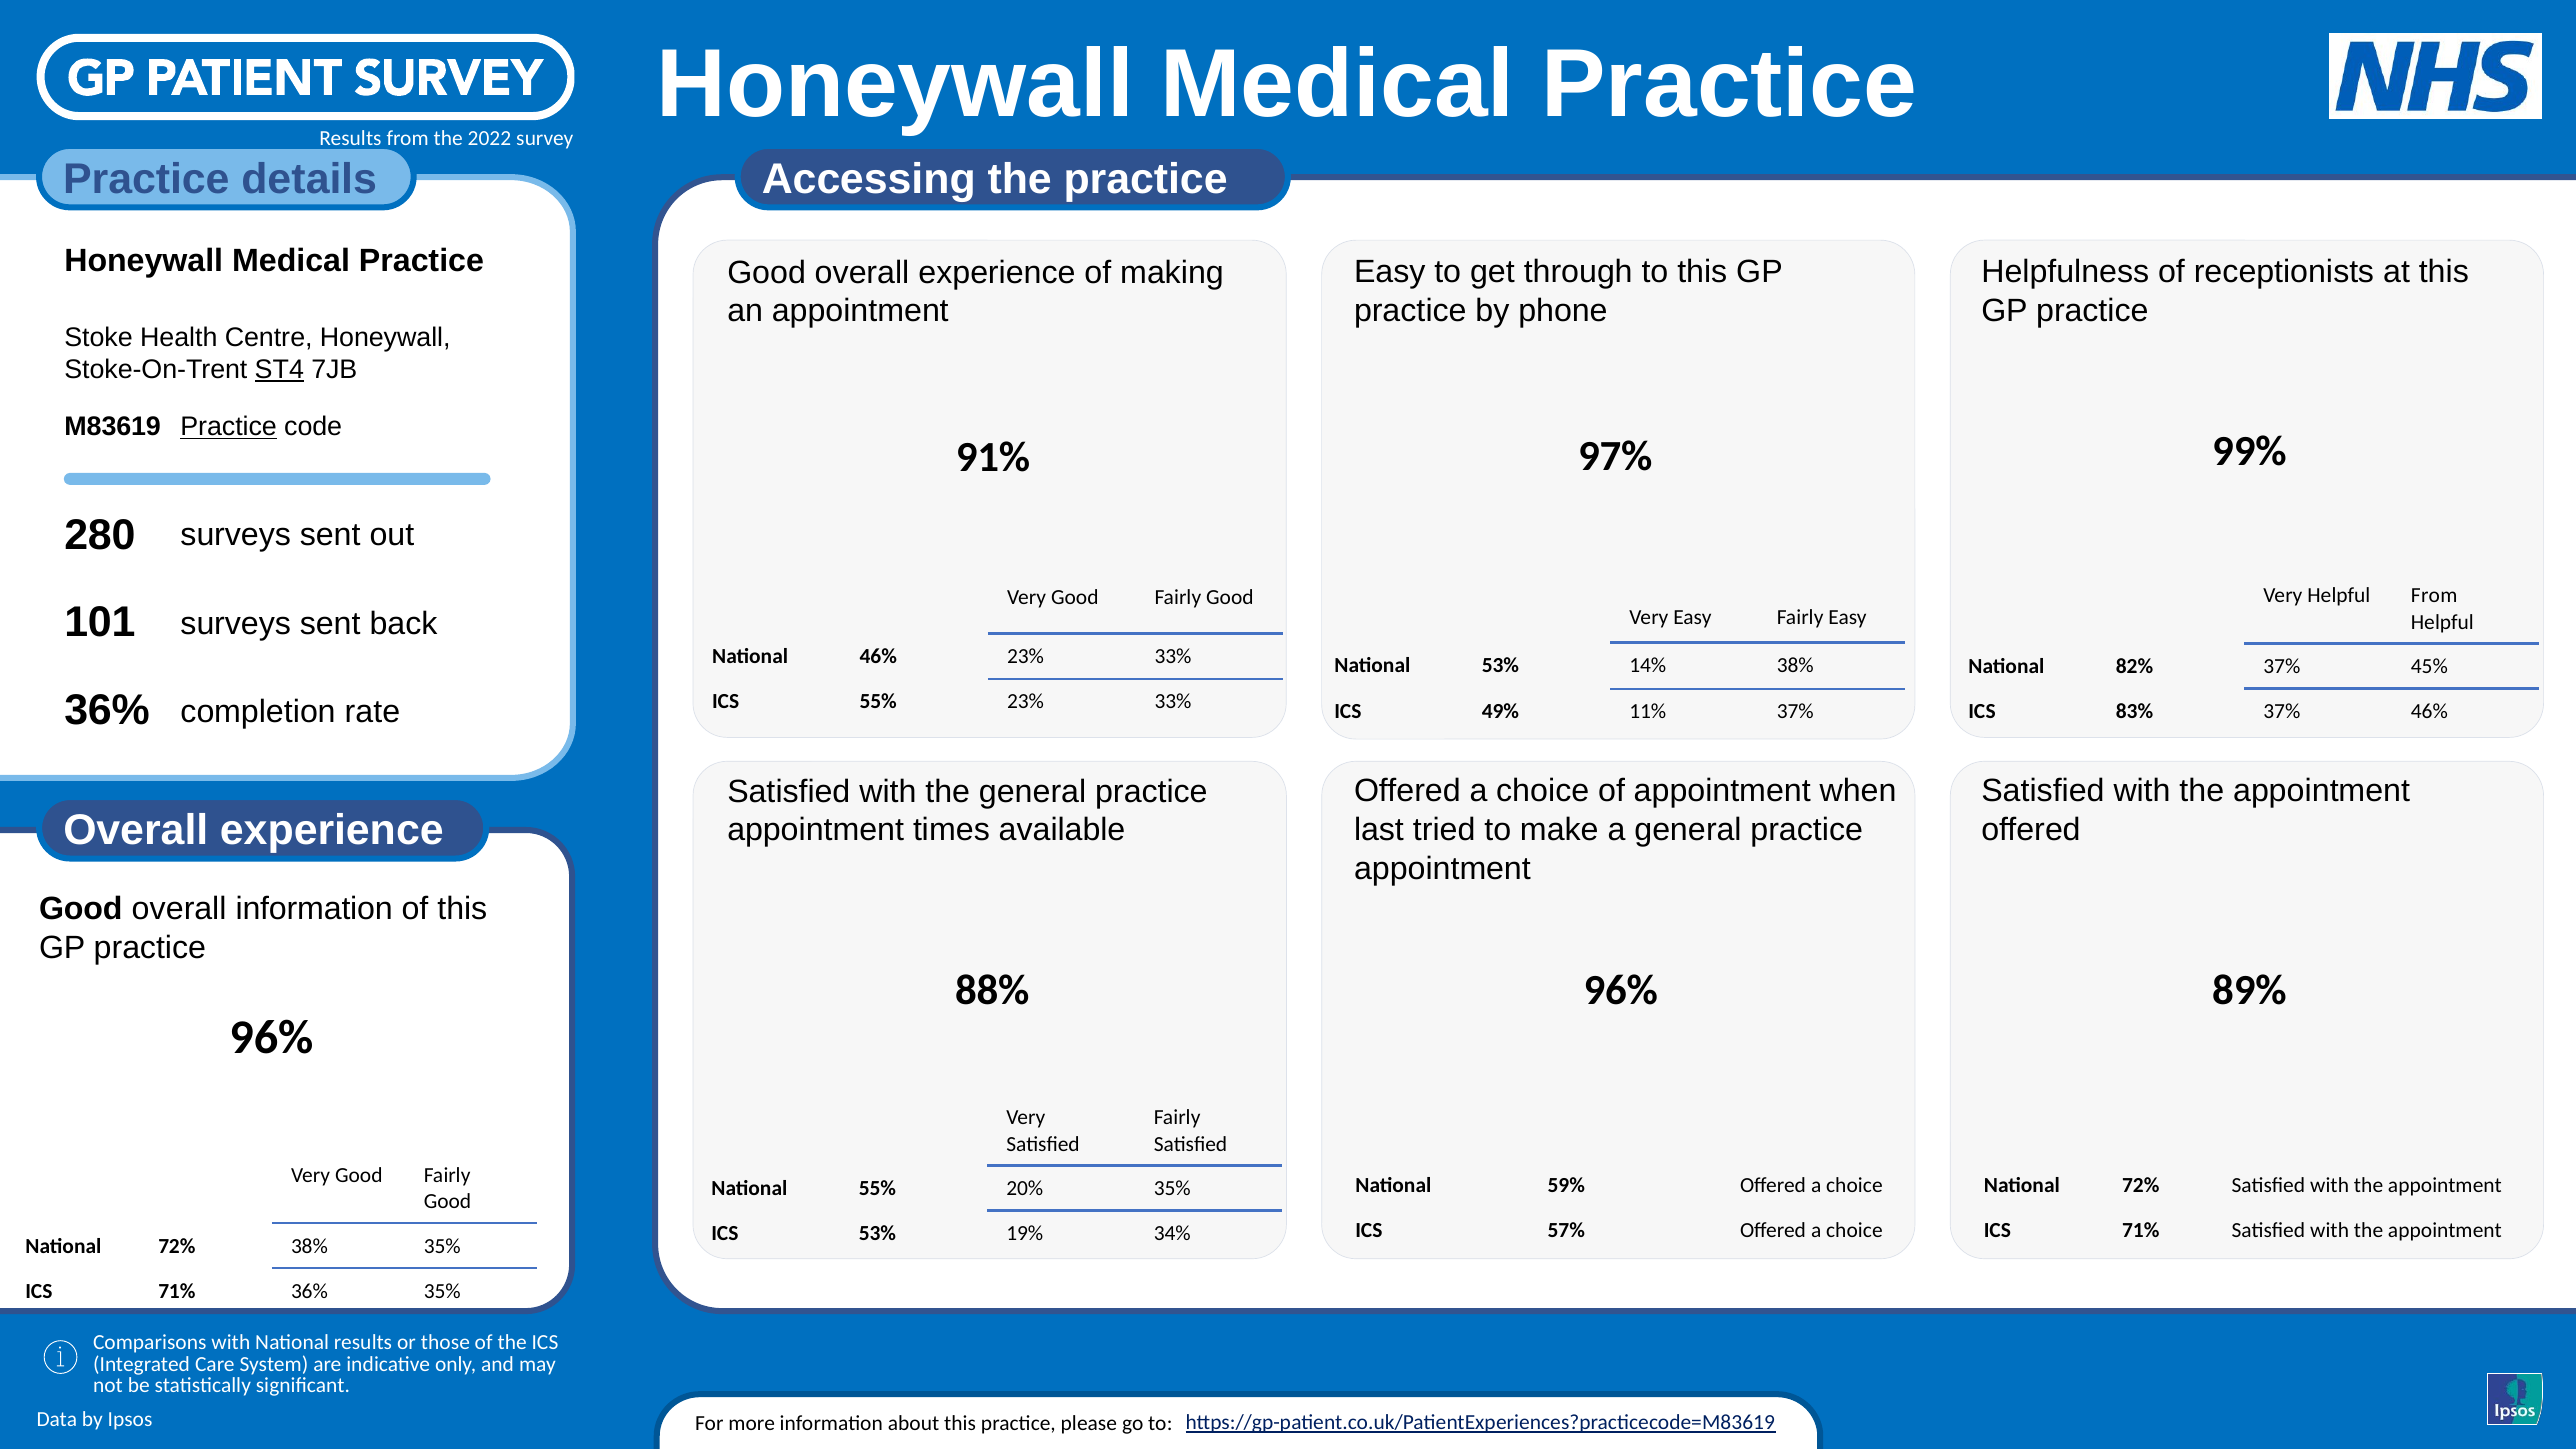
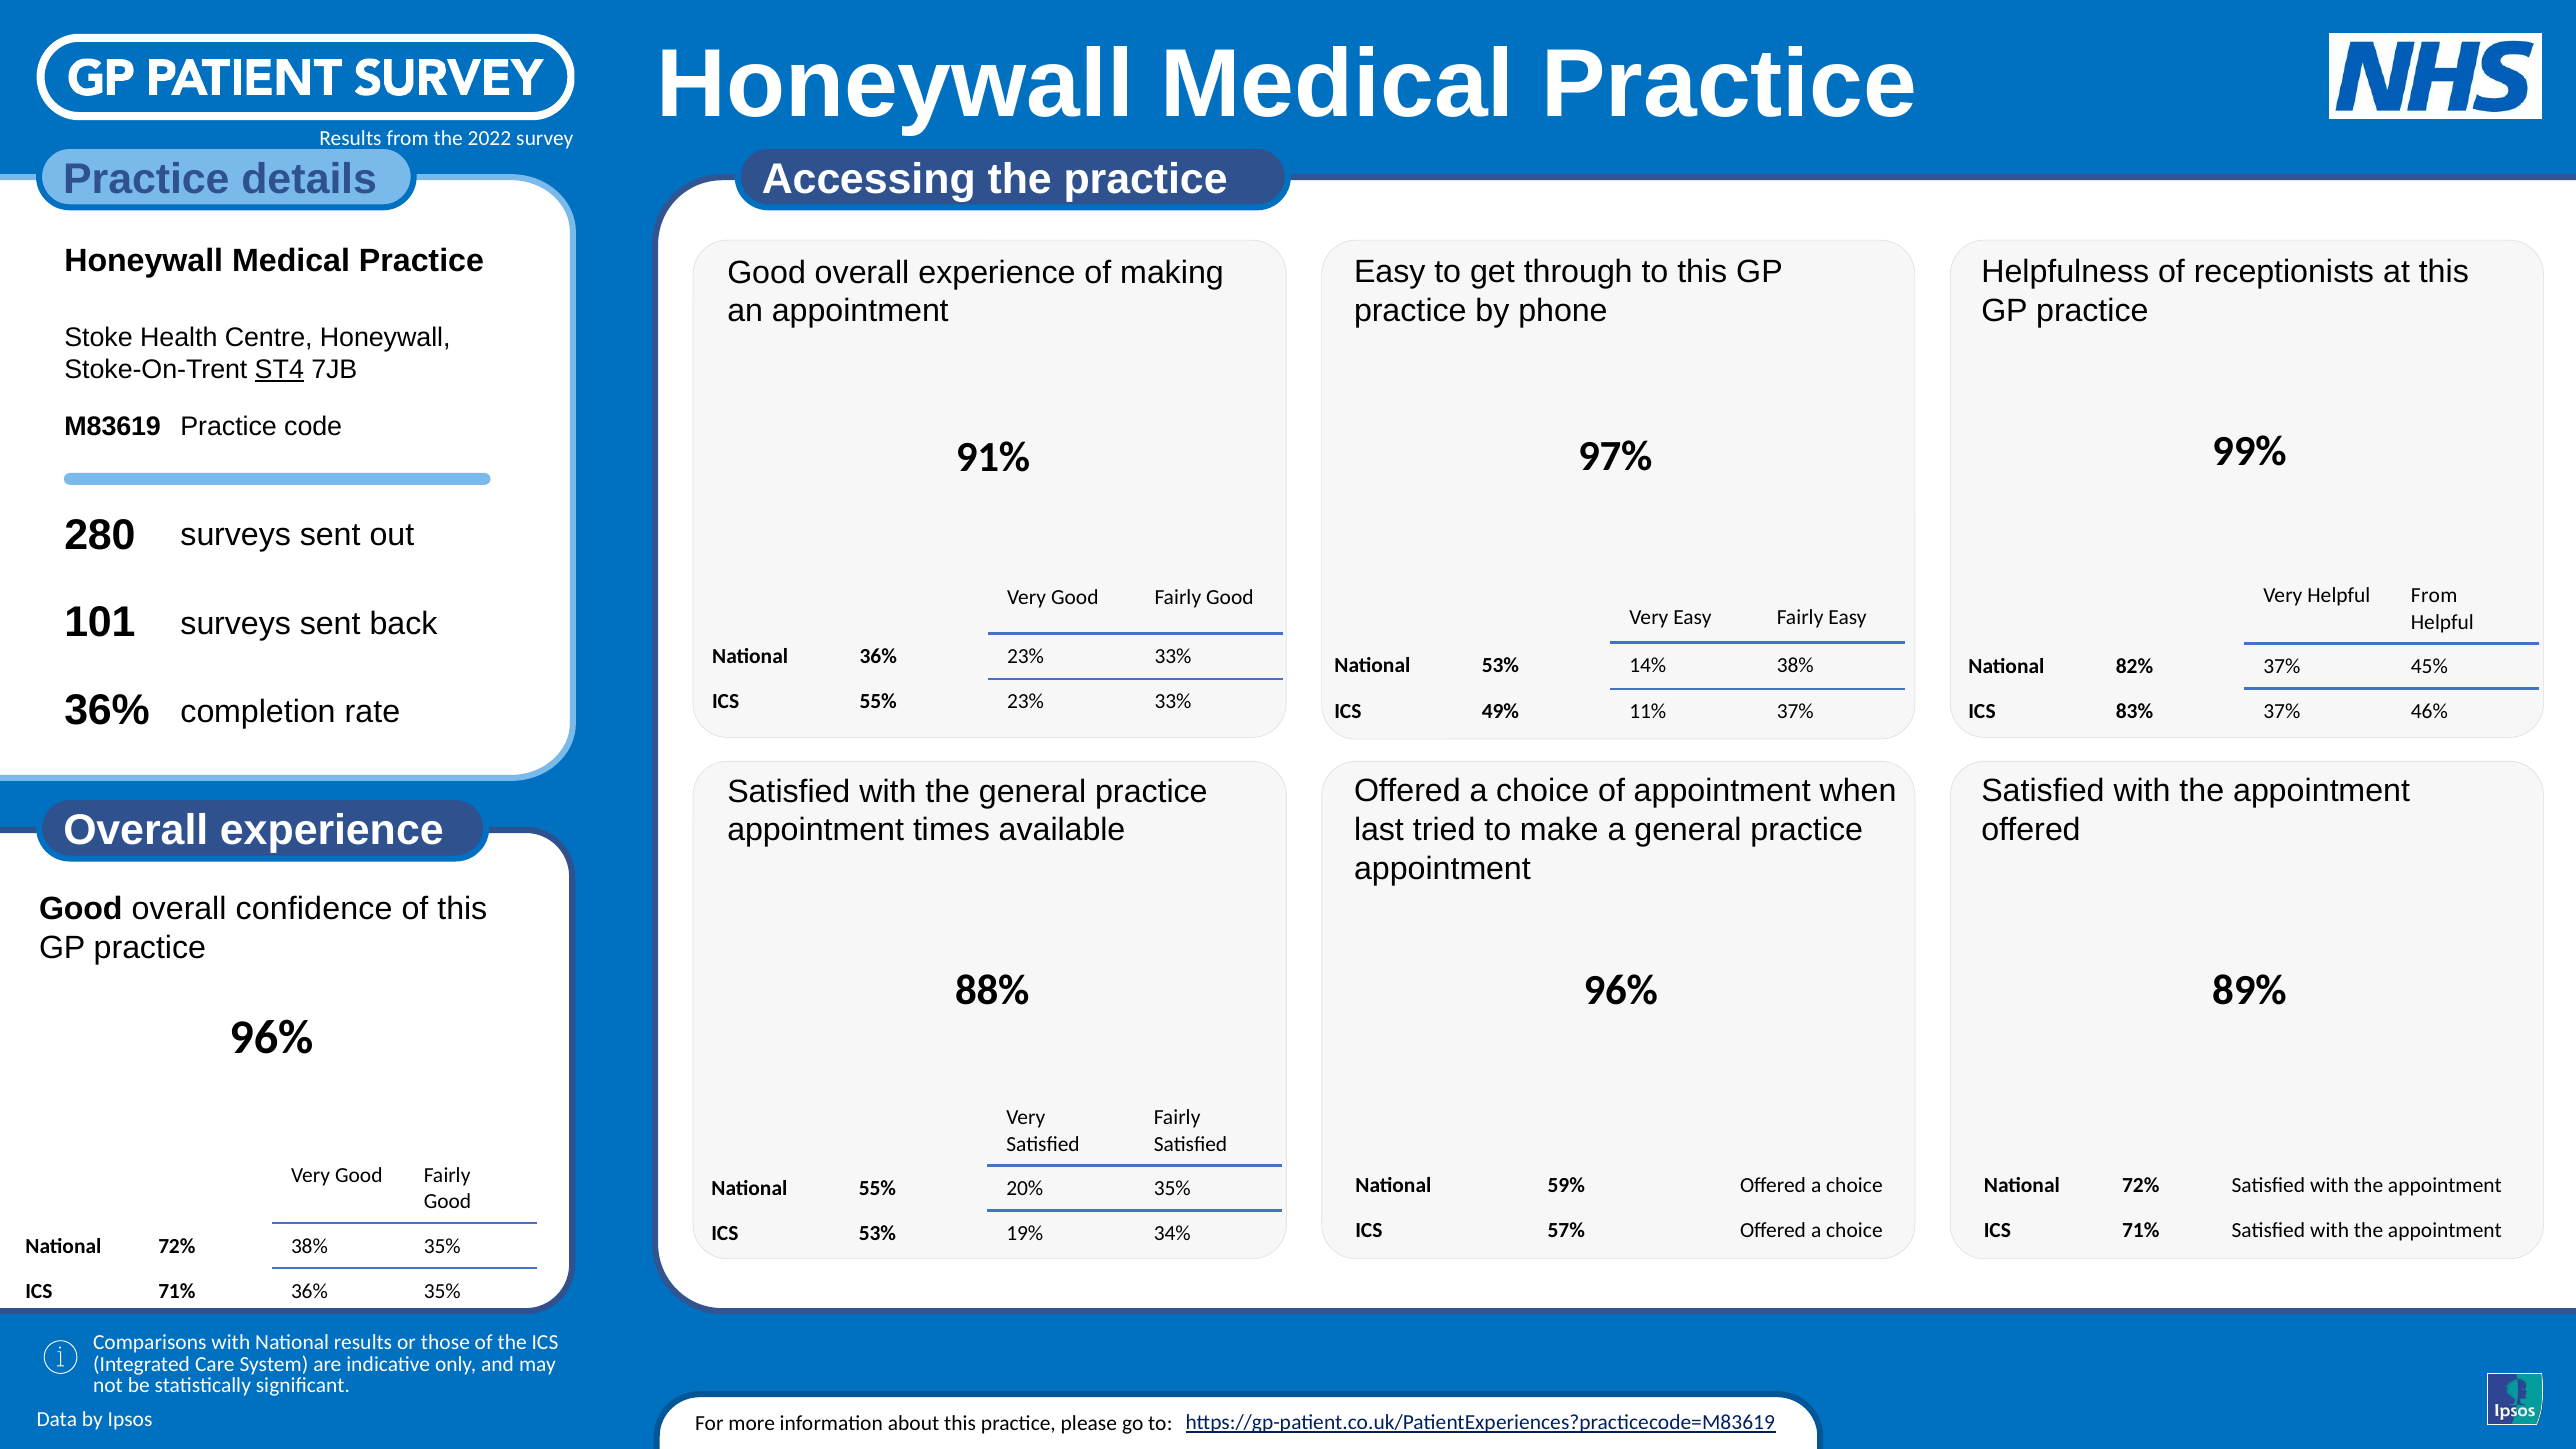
Practice underline: present -> none (229, 427)
National 46%: 46% -> 36% (878, 657)
overall information: information -> confidence (314, 909)
